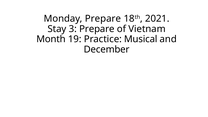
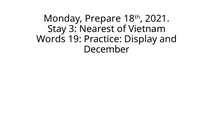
3 Prepare: Prepare -> Nearest (97, 29)
Month: Month -> Words (51, 39)
Musical: Musical -> Display (141, 39)
